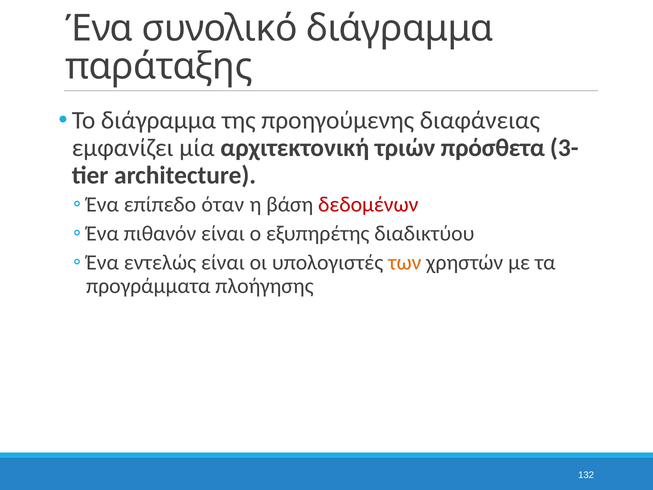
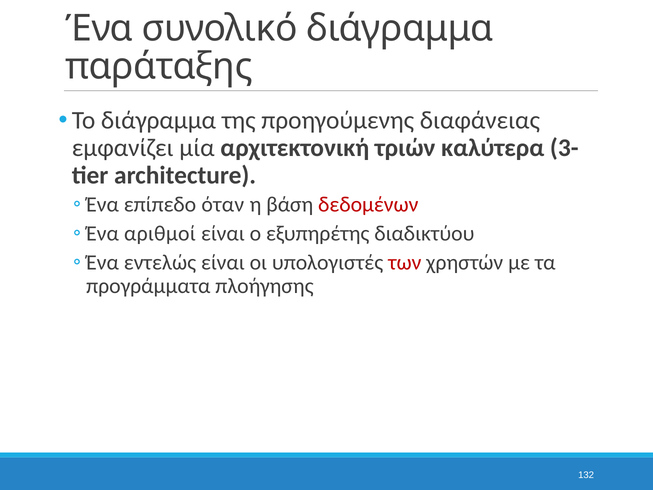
πρόσθετα: πρόσθετα -> καλύτερα (493, 148)
πιθανόν: πιθανόν -> αριθμοί (160, 233)
των colour: orange -> red (405, 262)
